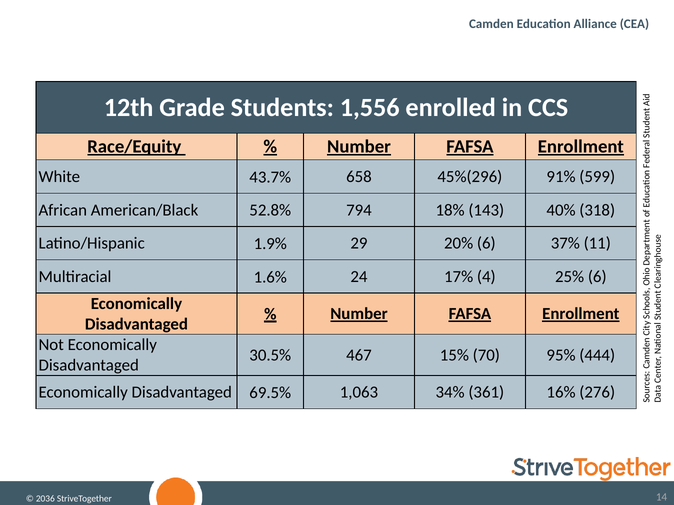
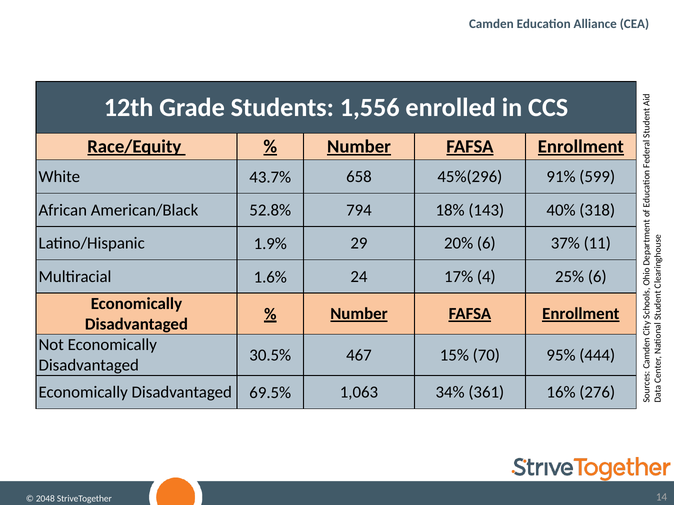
2036: 2036 -> 2048 (45, 499)
